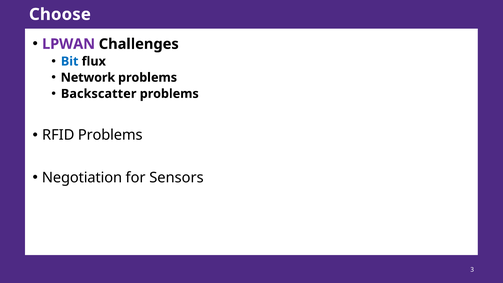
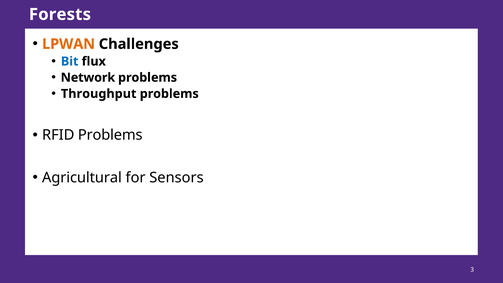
Choose: Choose -> Forests (60, 14)
LPWAN colour: purple -> orange (69, 44)
Backscatter: Backscatter -> Throughput (99, 94)
Negotiation: Negotiation -> Agricultural (82, 178)
